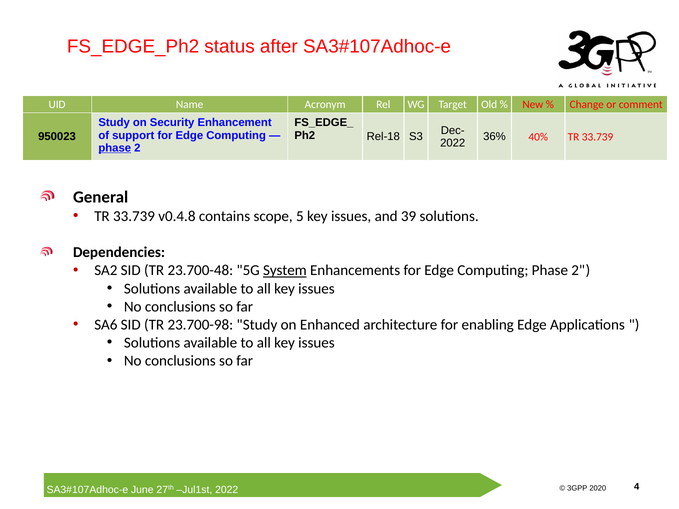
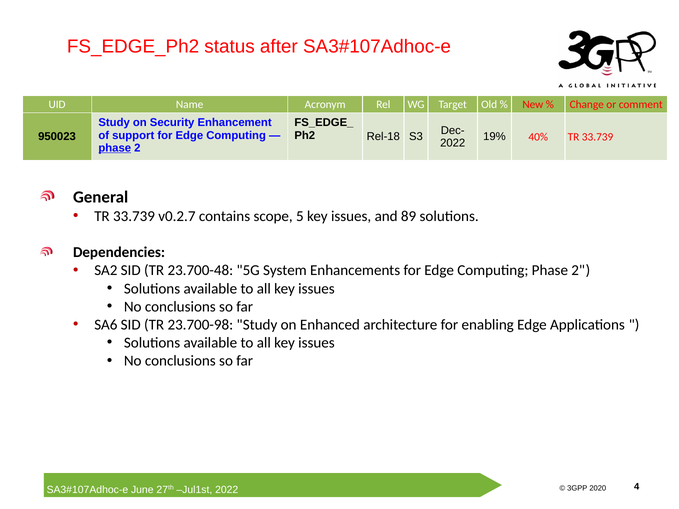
36%: 36% -> 19% (494, 137)
v0.4.8: v0.4.8 -> v0.2.7 (177, 216)
39: 39 -> 89 (409, 216)
System underline: present -> none (285, 271)
